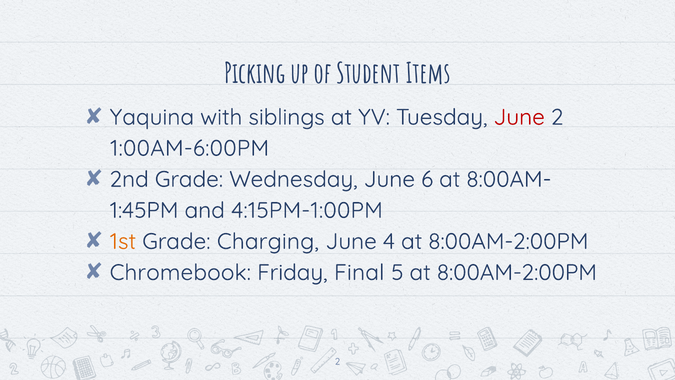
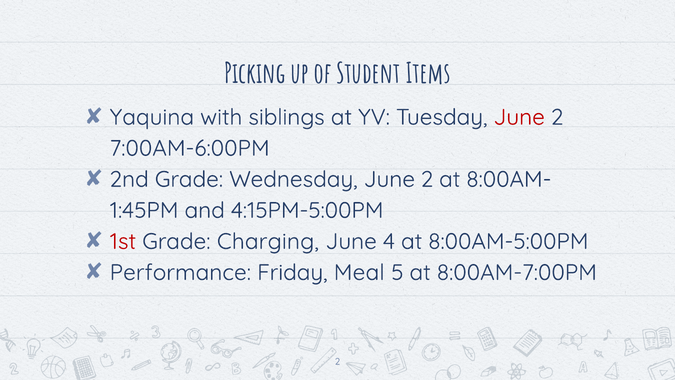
1:00AM-6:00PM: 1:00AM-6:00PM -> 7:00AM-6:00PM (190, 148)
Wednesday June 6: 6 -> 2 (427, 179)
4:15PM-1:00PM: 4:15PM-1:00PM -> 4:15PM-5:00PM (307, 210)
1st colour: orange -> red (123, 241)
4 at 8:00AM-2:00PM: 8:00AM-2:00PM -> 8:00AM-5:00PM (508, 241)
Chromebook: Chromebook -> Performance (180, 272)
Final: Final -> Meal (359, 272)
5 at 8:00AM-2:00PM: 8:00AM-2:00PM -> 8:00AM-7:00PM (517, 272)
